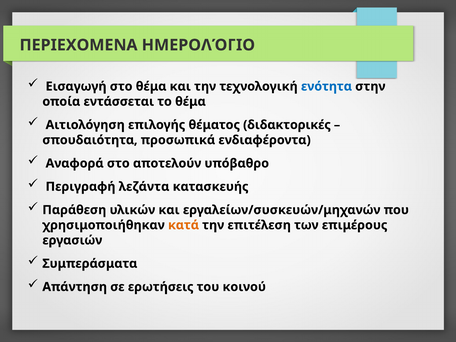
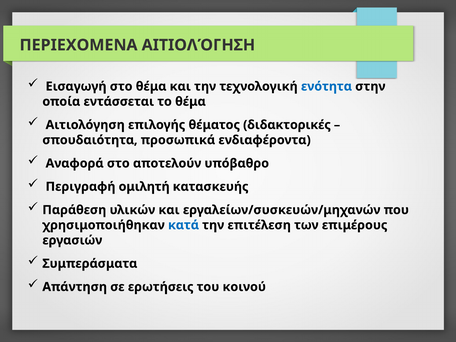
ΠΕΡΙΕΧΟΜΕΝΑ ΗΜΕΡΟΛΌΓΙΟ: ΗΜΕΡΟΛΌΓΙΟ -> ΑΙΤΙΟΛΌΓΗΣΗ (198, 45)
λεζάντα: λεζάντα -> ομιλητή (144, 187)
κατά colour: orange -> blue (184, 225)
